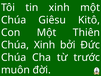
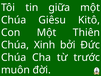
tin xinh: xinh -> giữa (59, 7)
